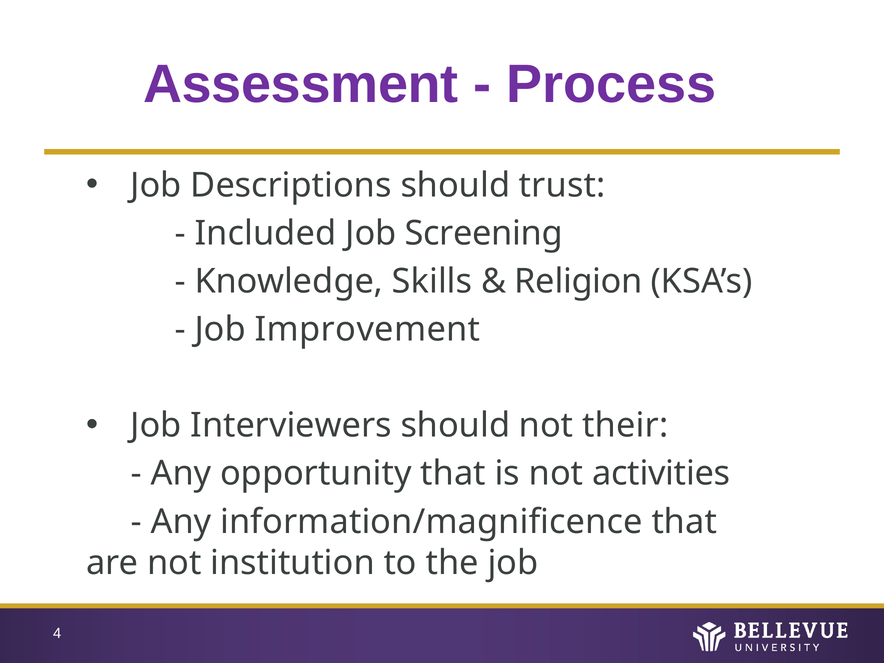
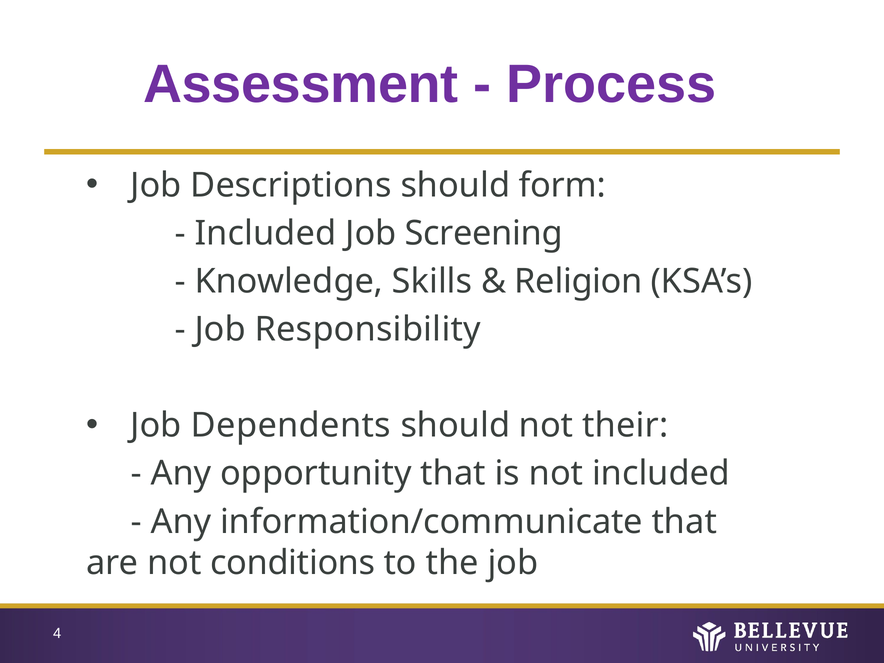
trust: trust -> form (562, 185)
Improvement: Improvement -> Responsibility (368, 329)
Interviewers: Interviewers -> Dependents (291, 426)
not activities: activities -> included (661, 474)
information/magnificence: information/magnificence -> information/communicate (432, 522)
institution: institution -> conditions (293, 563)
